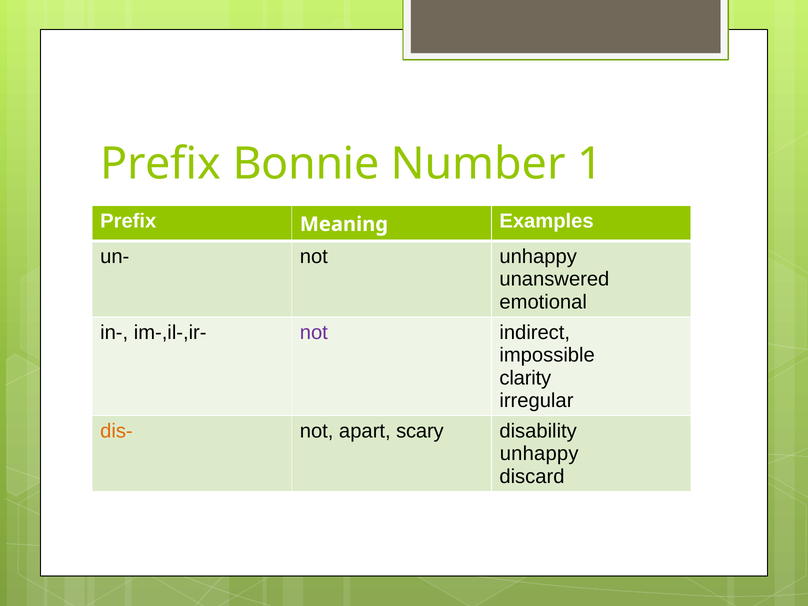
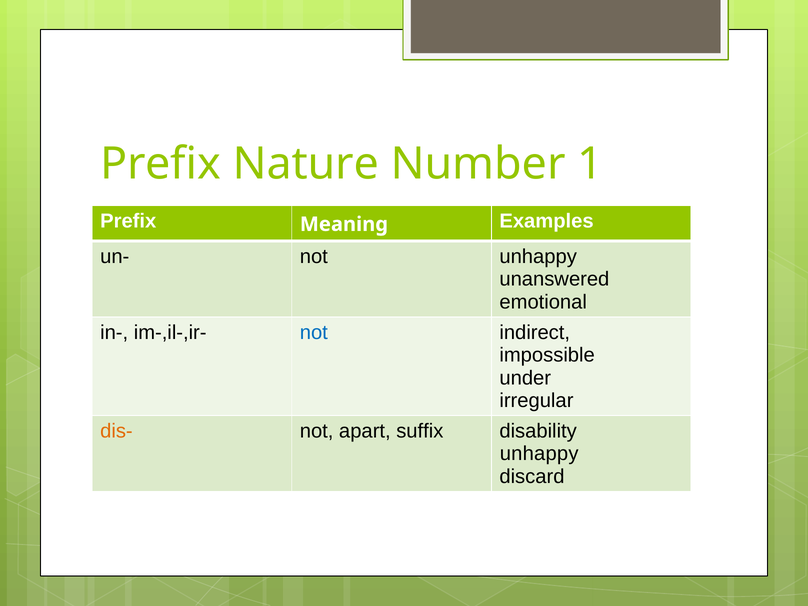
Bonnie: Bonnie -> Nature (306, 164)
not colour: purple -> blue (314, 333)
clarity: clarity -> under (525, 378)
scary: scary -> suffix (420, 431)
